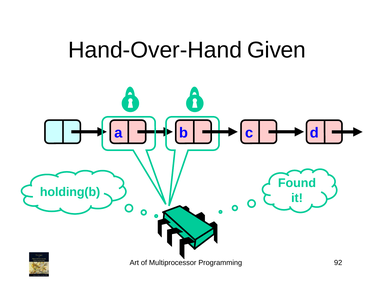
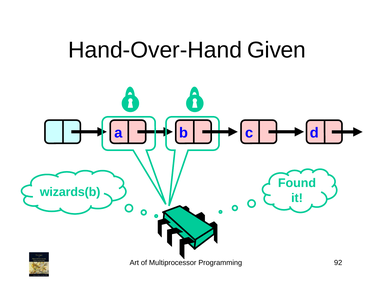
holding(b: holding(b -> wizards(b (70, 192)
